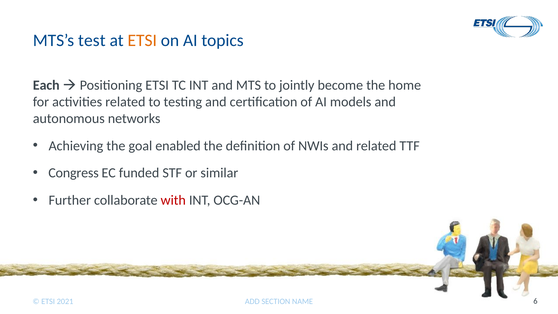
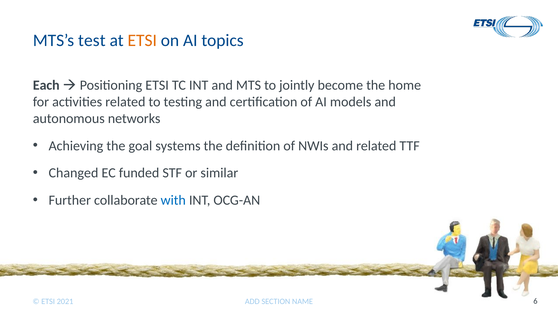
enabled: enabled -> systems (178, 146)
Congress: Congress -> Changed (73, 173)
with colour: red -> blue (173, 200)
